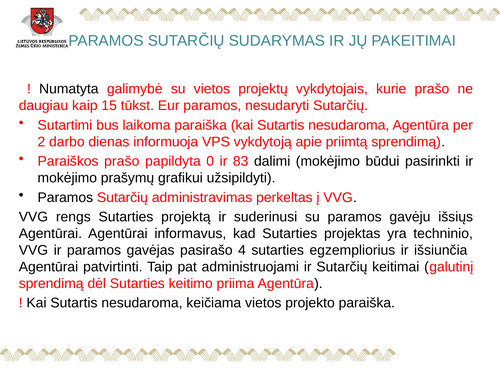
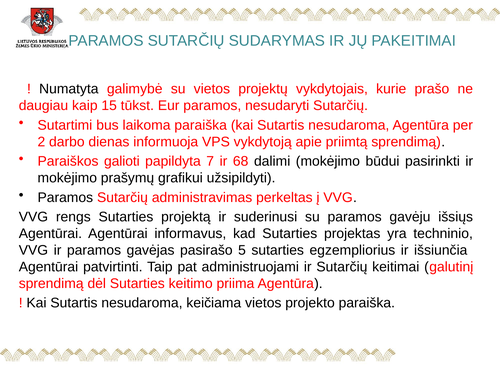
Paraiškos prašo: prašo -> galioti (122, 161)
0: 0 -> 7 (210, 161)
83: 83 -> 68 (241, 161)
4: 4 -> 5 (242, 250)
